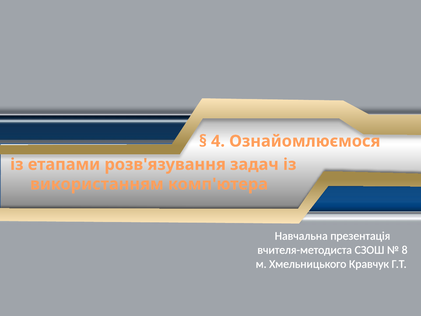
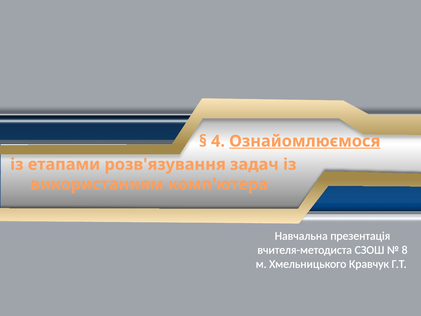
Ознайомлюємося underline: none -> present (305, 141)
